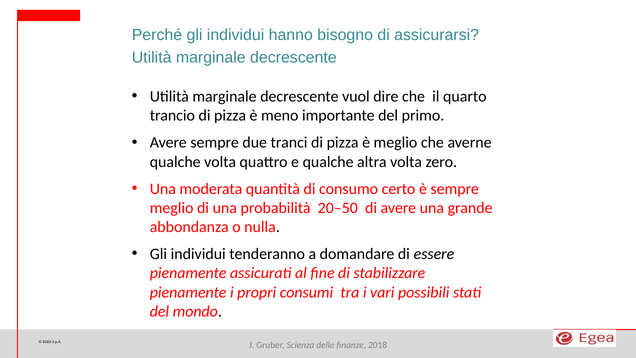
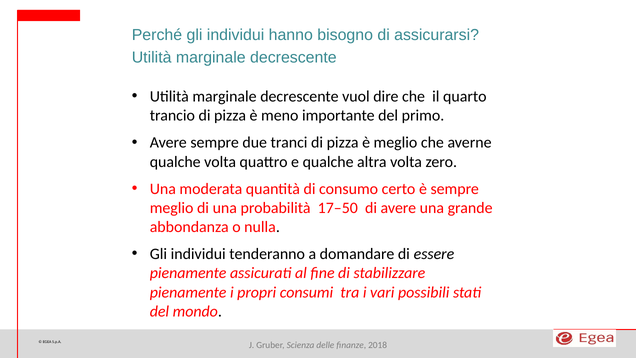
20–50: 20–50 -> 17–50 (338, 208)
